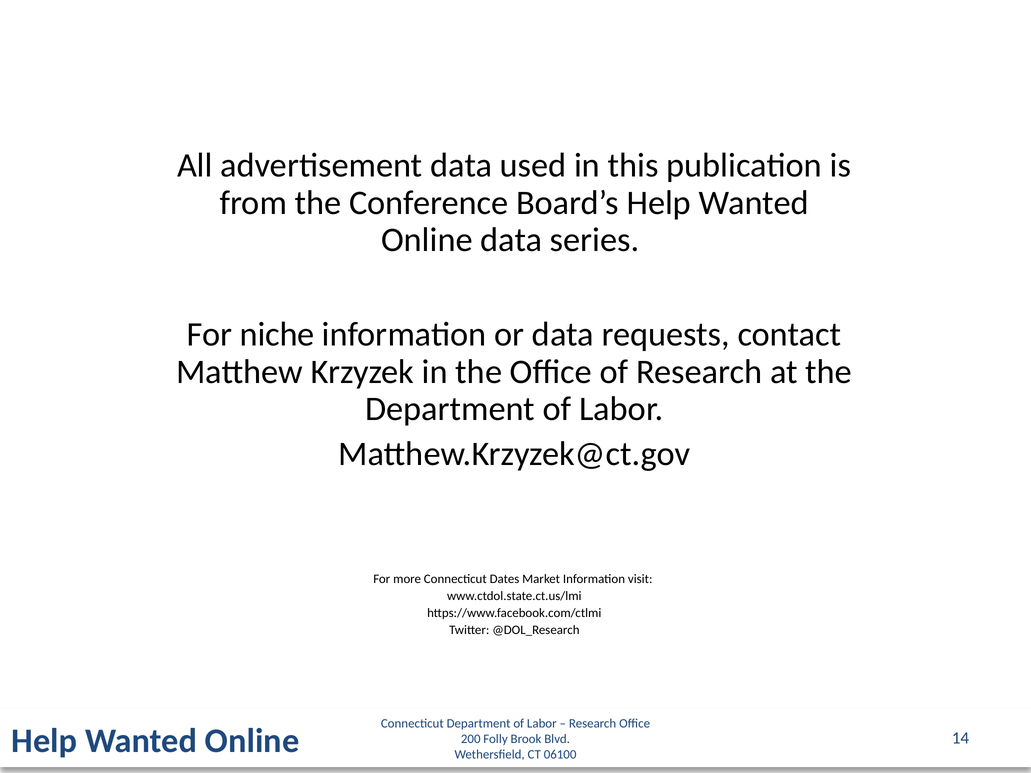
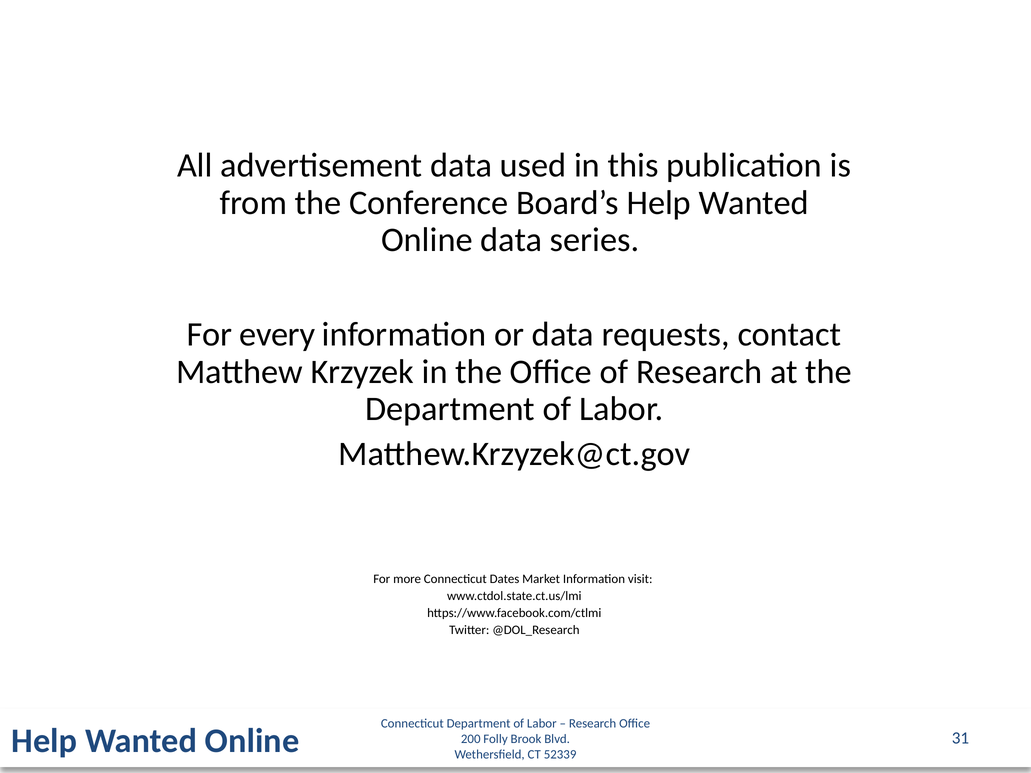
niche: niche -> every (277, 335)
14: 14 -> 31 (960, 738)
06100: 06100 -> 52339 (560, 754)
